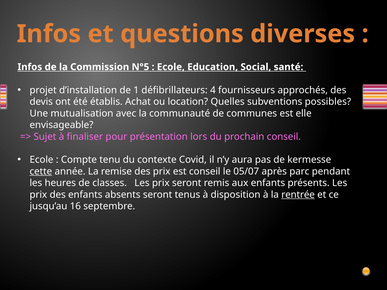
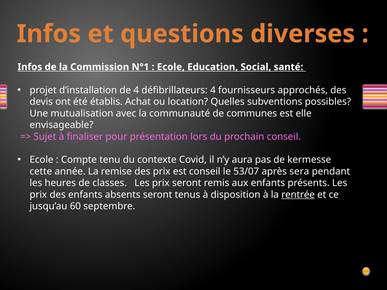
N°5: N°5 -> N°1 (140, 67)
de 1: 1 -> 4 (136, 90)
cette underline: present -> none (41, 172)
05/07: 05/07 -> 53/07 (246, 172)
parc: parc -> sera (299, 172)
16: 16 -> 60 (75, 206)
